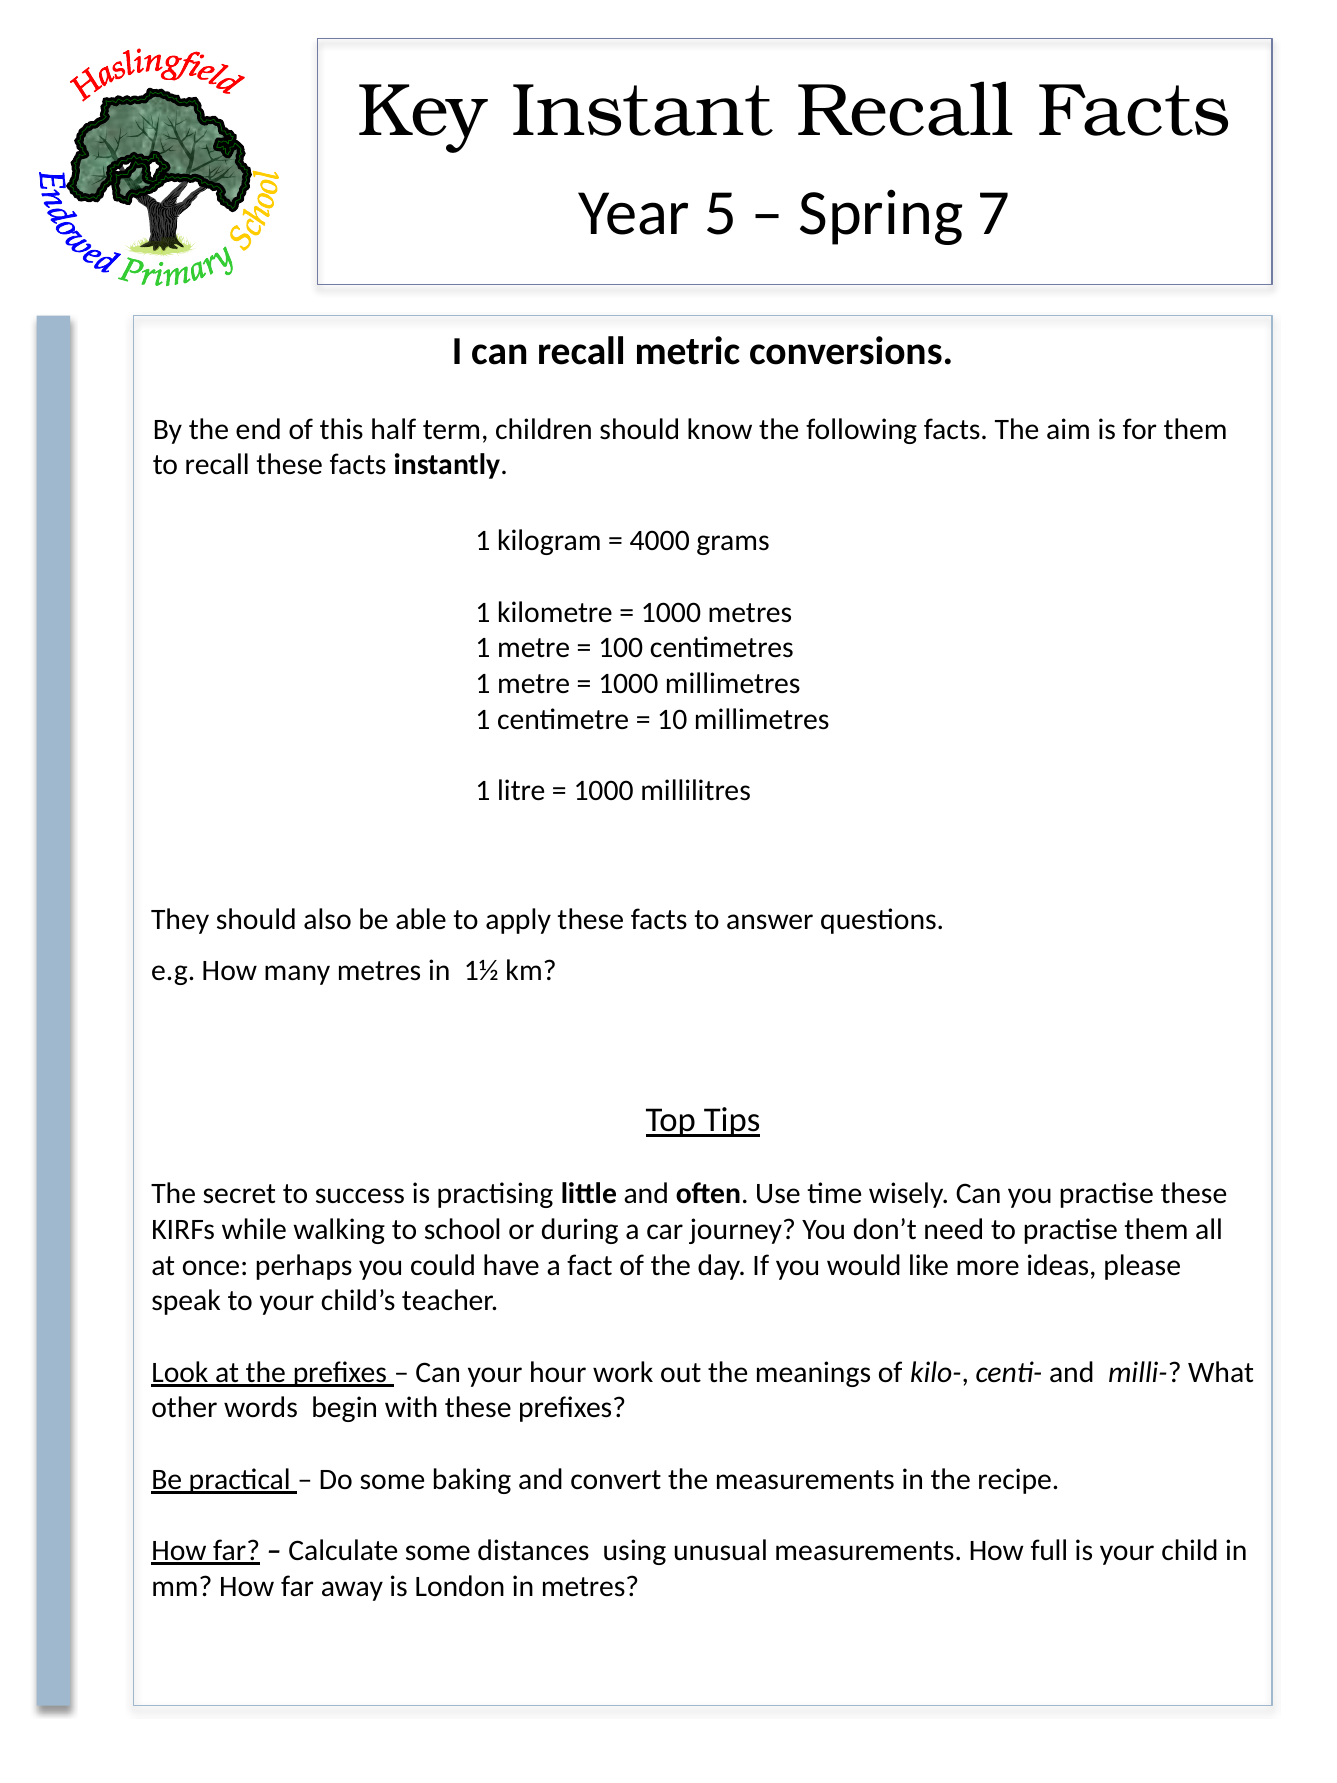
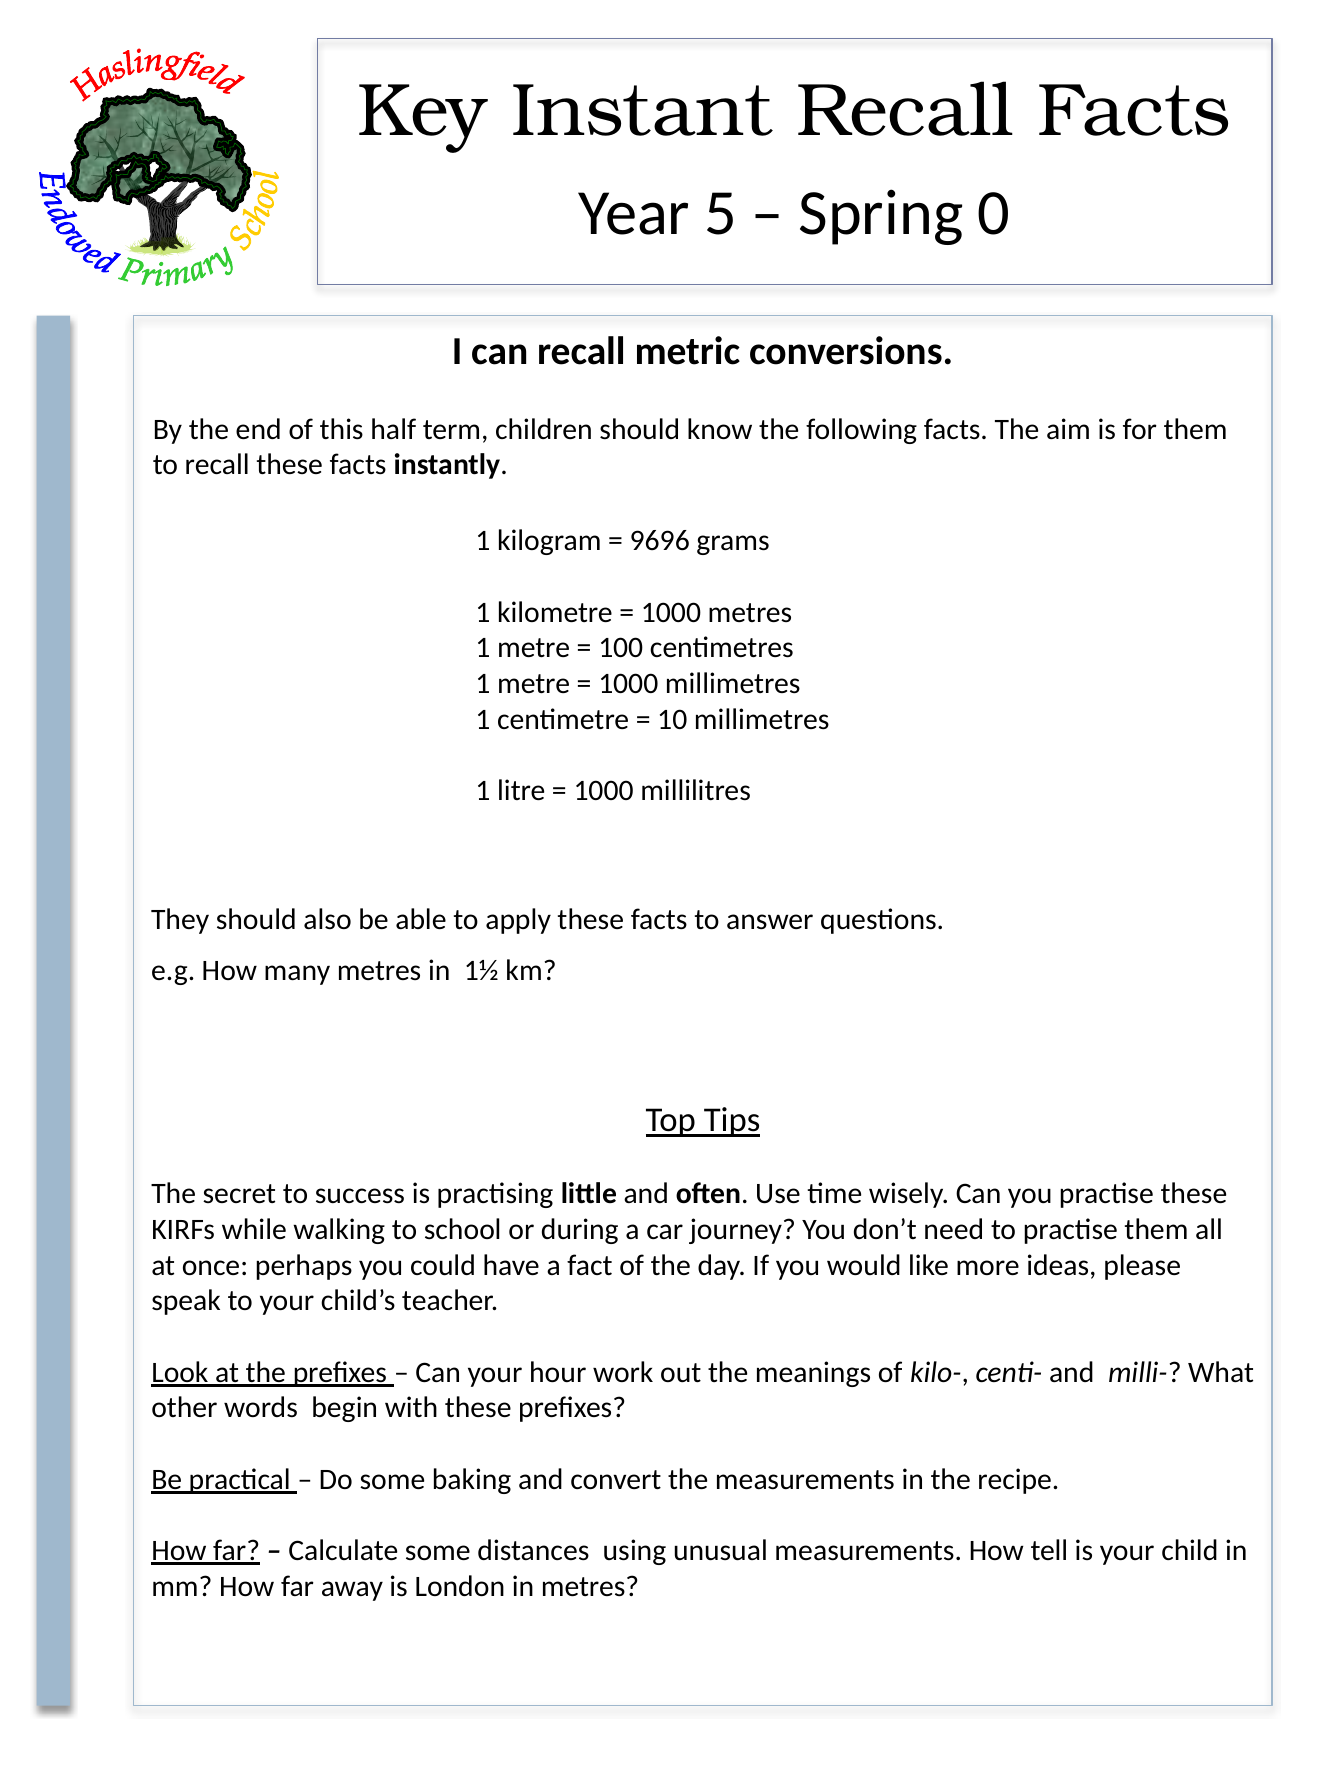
7: 7 -> 0 (994, 213)
4000: 4000 -> 9696 (660, 541)
full: full -> tell (1049, 1550)
